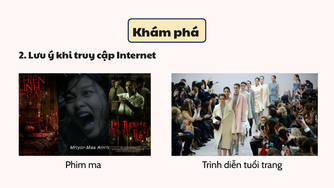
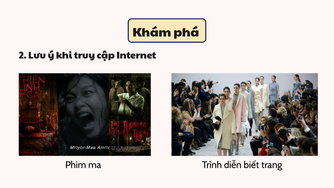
tuổi: tuổi -> biết (251, 165)
